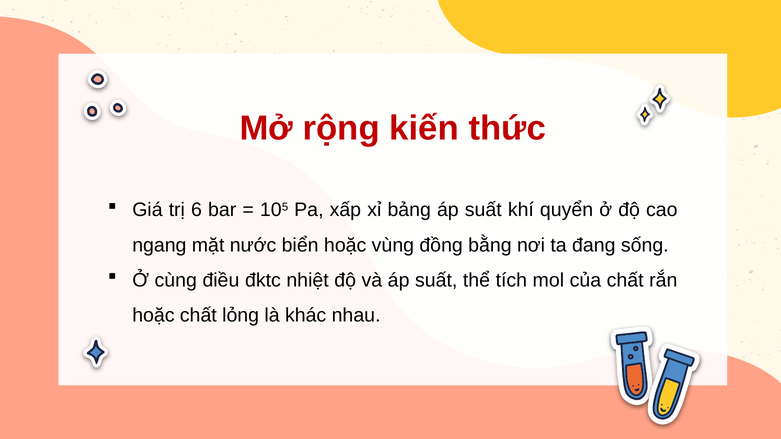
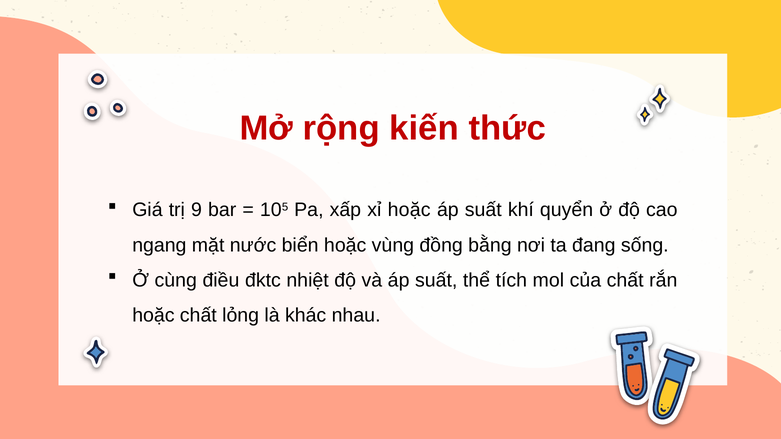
6: 6 -> 9 (197, 210)
xỉ bảng: bảng -> hoặc (409, 210)
